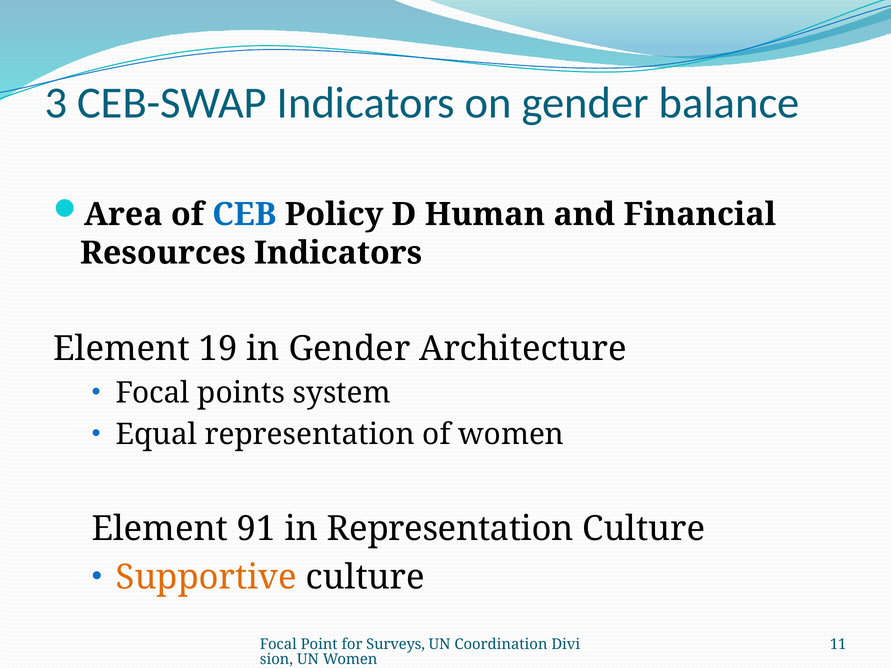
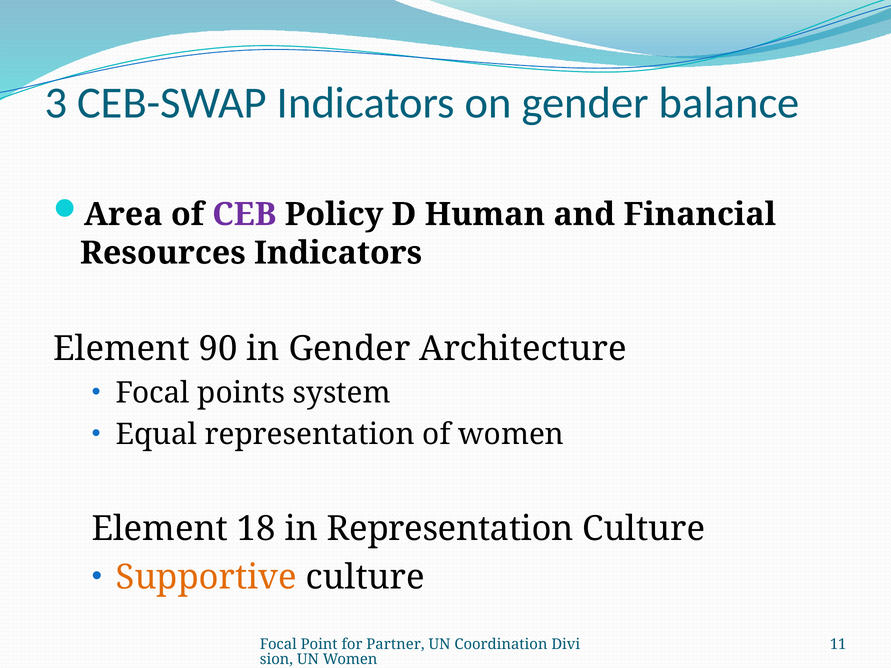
CEB colour: blue -> purple (244, 215)
19: 19 -> 90 (218, 349)
91: 91 -> 18 (256, 529)
Surveys: Surveys -> Partner (395, 645)
